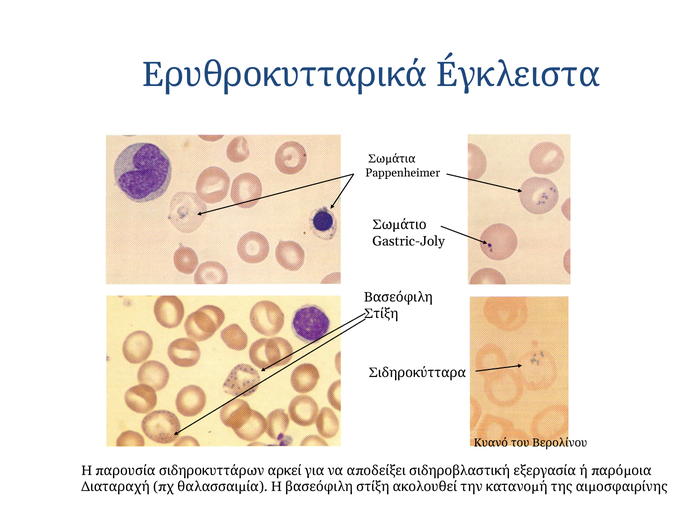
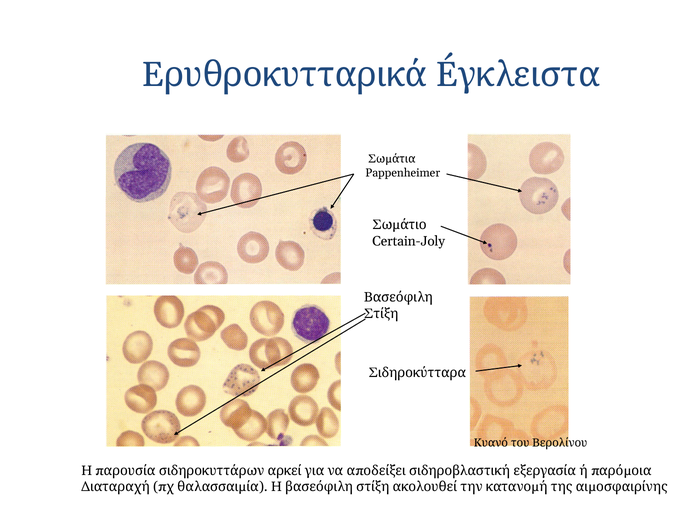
Gastric-Joly: Gastric-Joly -> Certain-Joly (409, 241)
